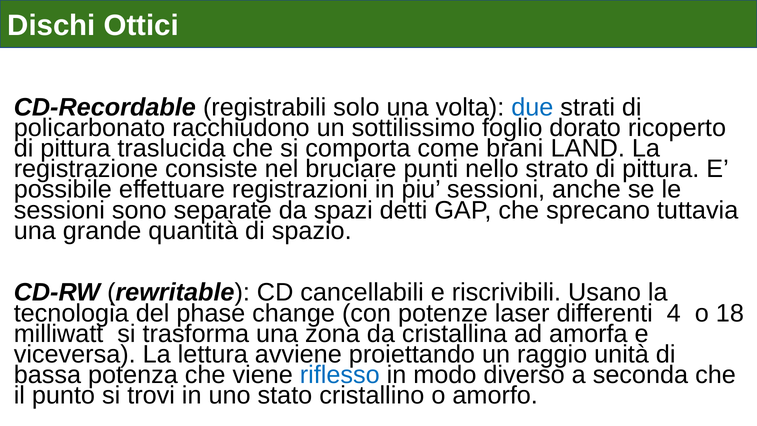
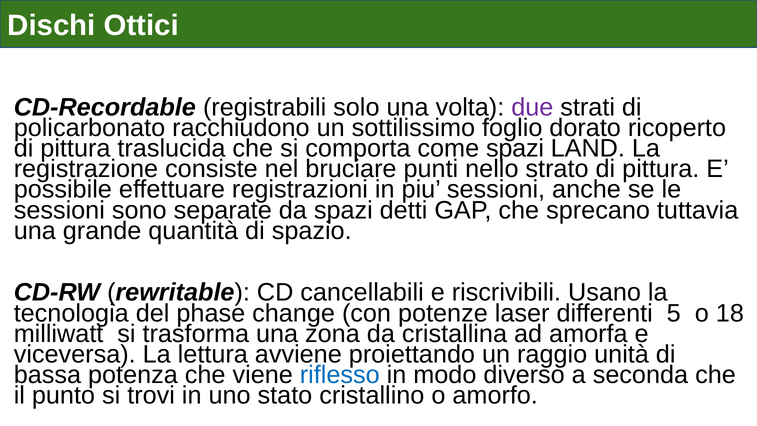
due colour: blue -> purple (532, 107)
come brani: brani -> spazi (515, 148)
4: 4 -> 5 (674, 313)
